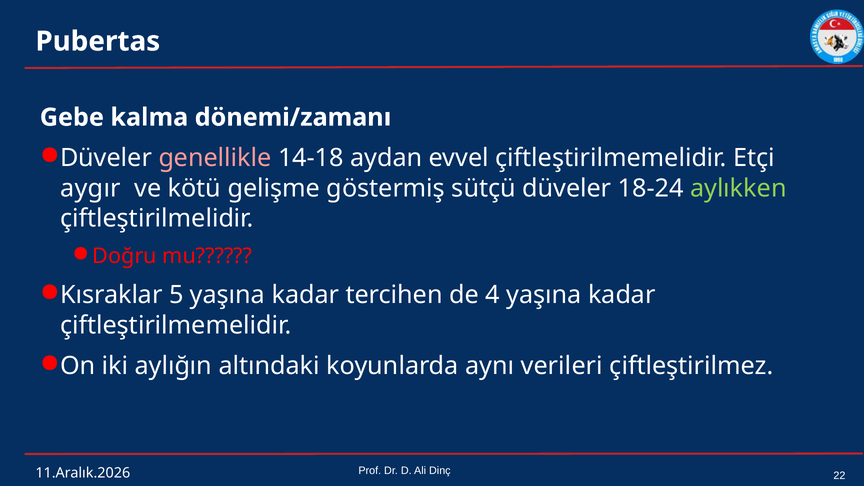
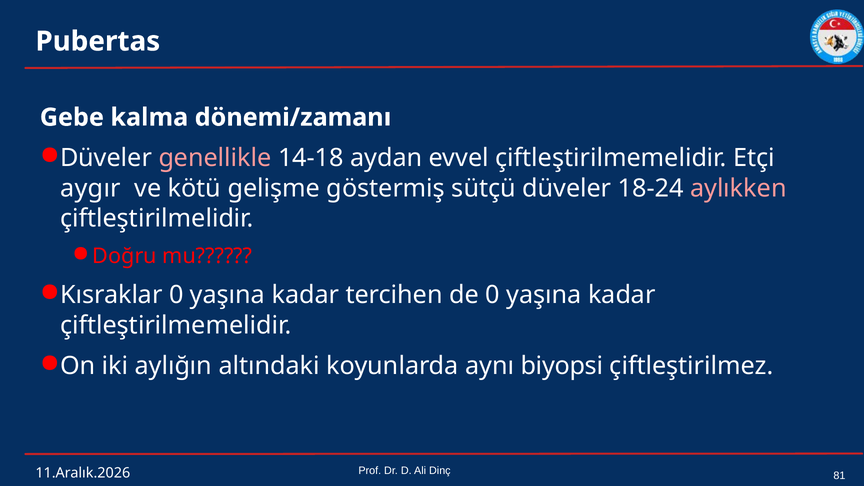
aylıkken colour: light green -> pink (738, 188)
Kısraklar 5: 5 -> 0 (176, 295)
de 4: 4 -> 0 (493, 295)
verileri: verileri -> biyopsi (562, 366)
22: 22 -> 81 (839, 476)
